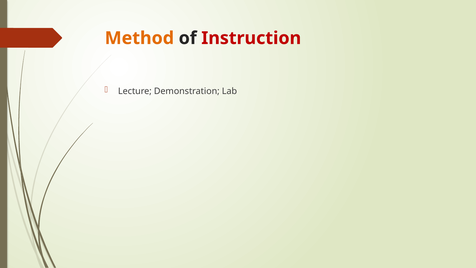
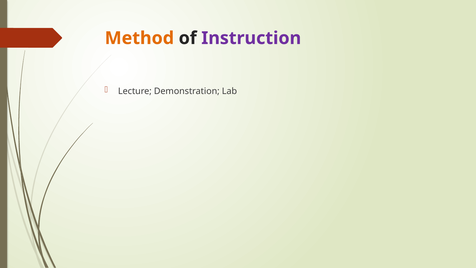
Instruction colour: red -> purple (251, 38)
